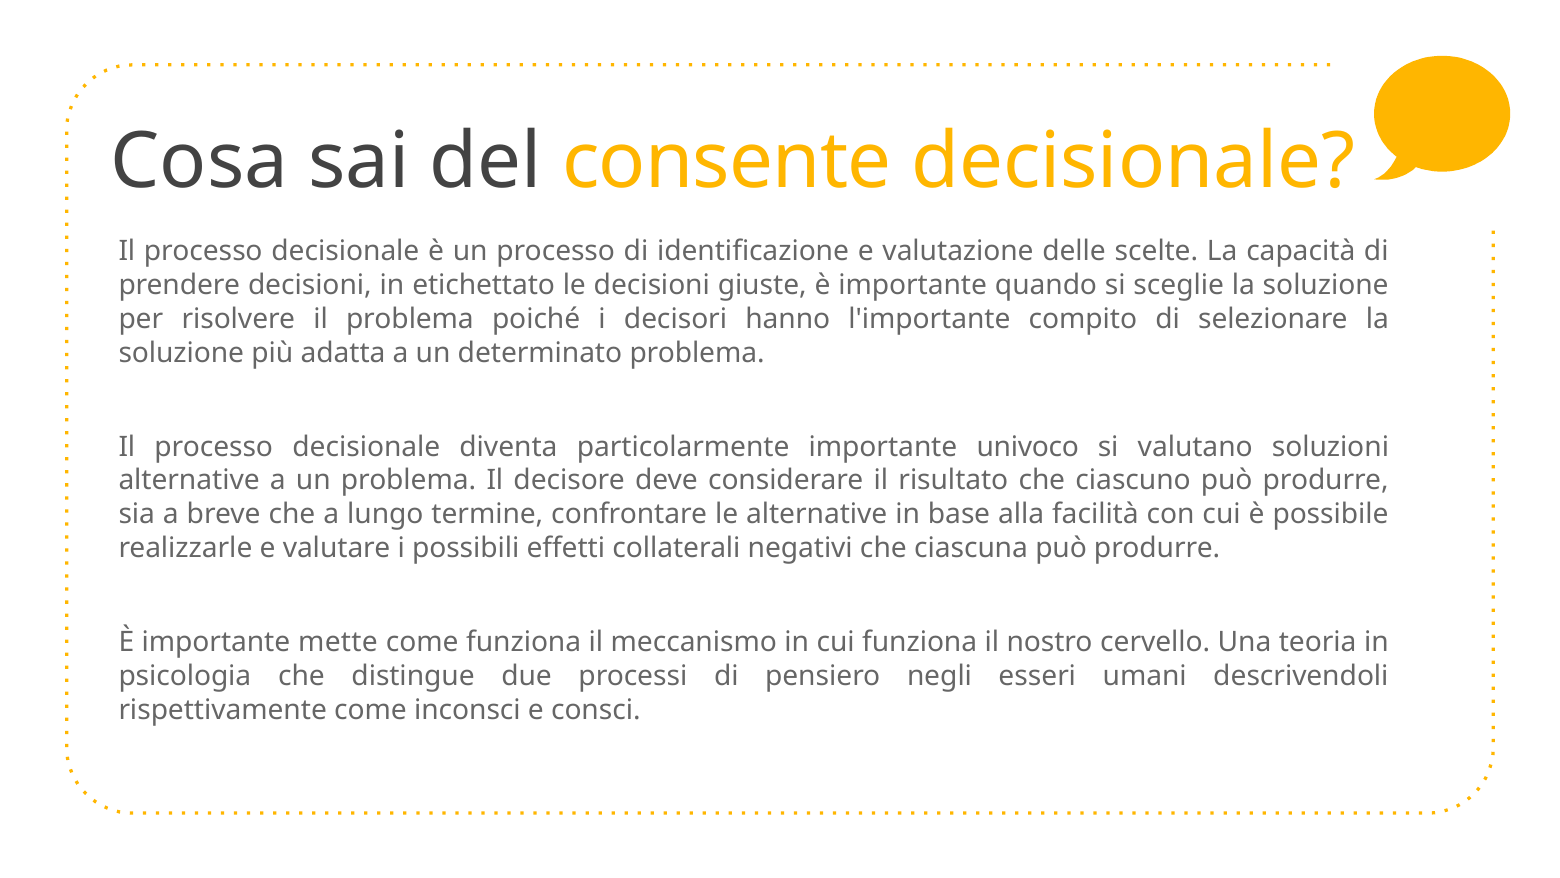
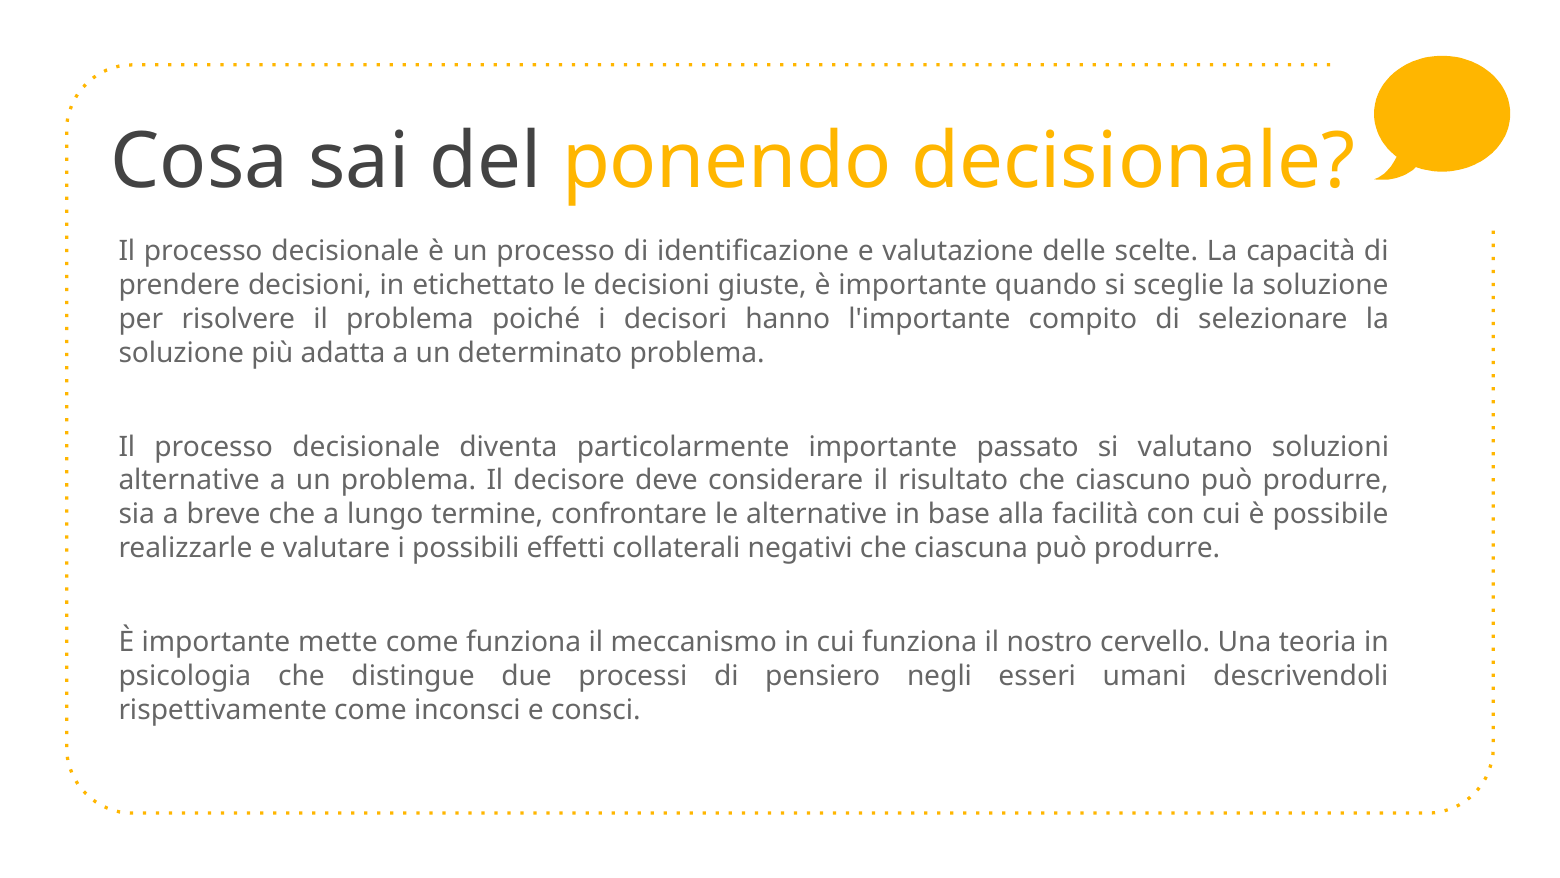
consente: consente -> ponendo (727, 162)
univoco: univoco -> passato (1028, 447)
